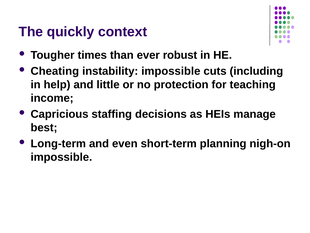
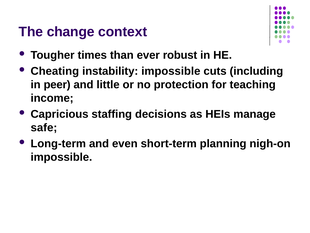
quickly: quickly -> change (71, 32)
help: help -> peer (57, 84)
best: best -> safe (44, 127)
